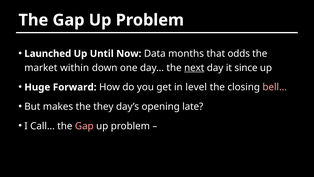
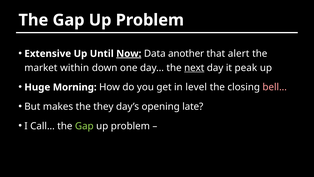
Launched: Launched -> Extensive (48, 54)
Now underline: none -> present (129, 54)
months: months -> another (186, 54)
odds: odds -> alert (239, 54)
since: since -> peak (246, 68)
Forward: Forward -> Morning (75, 87)
Gap colour: pink -> light green (84, 126)
